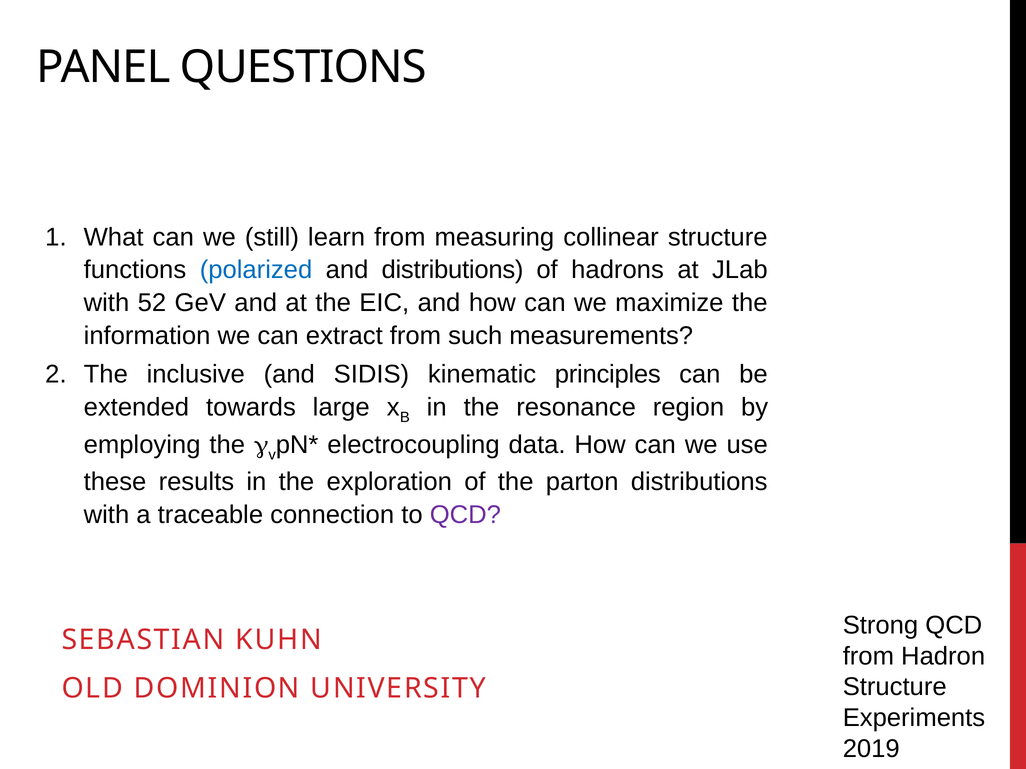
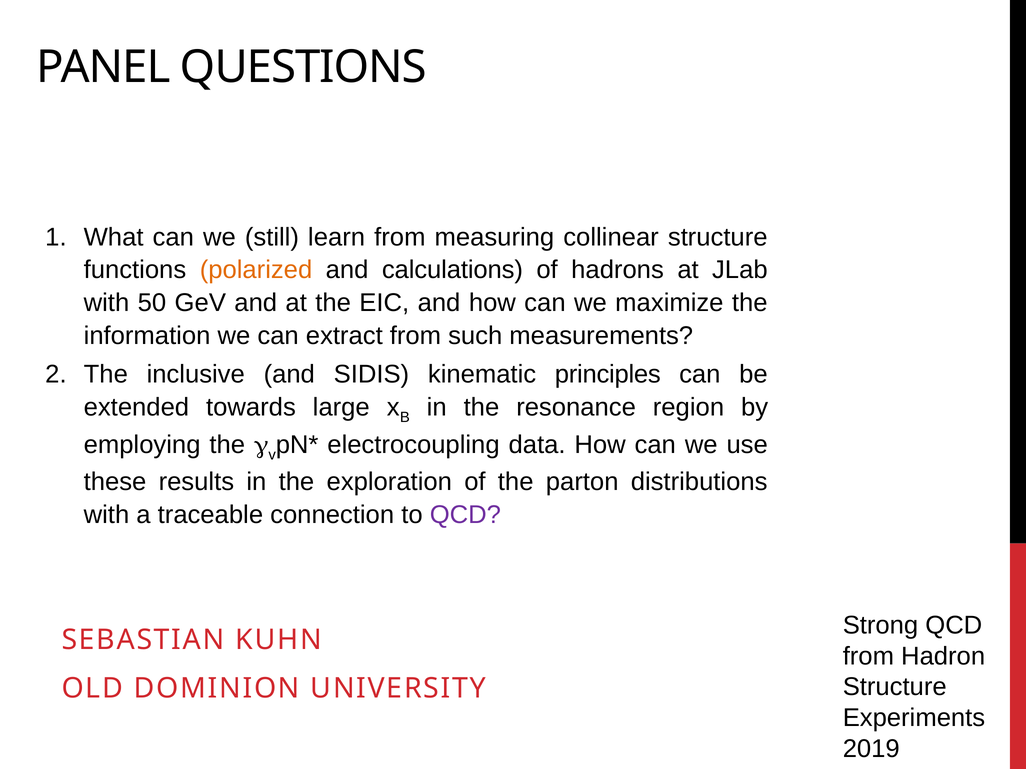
polarized colour: blue -> orange (256, 270)
and distributions: distributions -> calculations (452, 270)
52: 52 -> 50 (152, 303)
